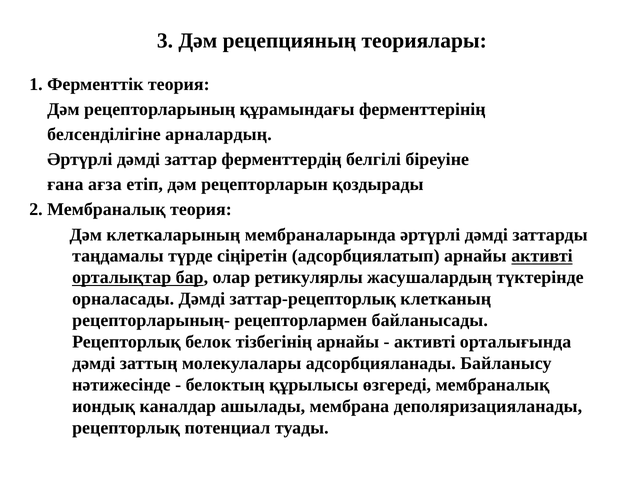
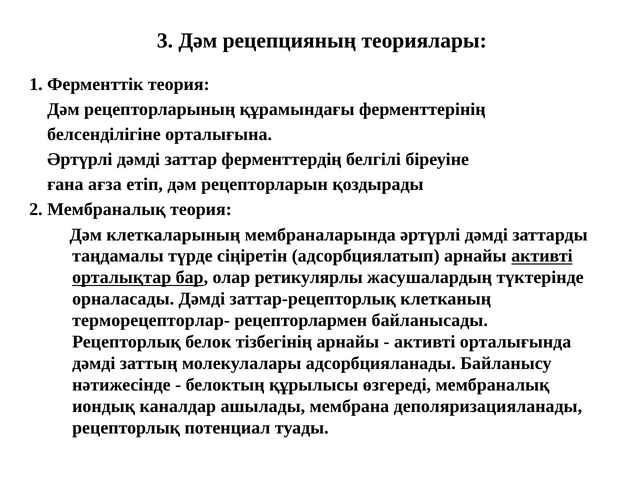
арналардың: арналардың -> орталығына (219, 134)
рецепторларының-: рецепторларының- -> терморецепторлар- (151, 321)
